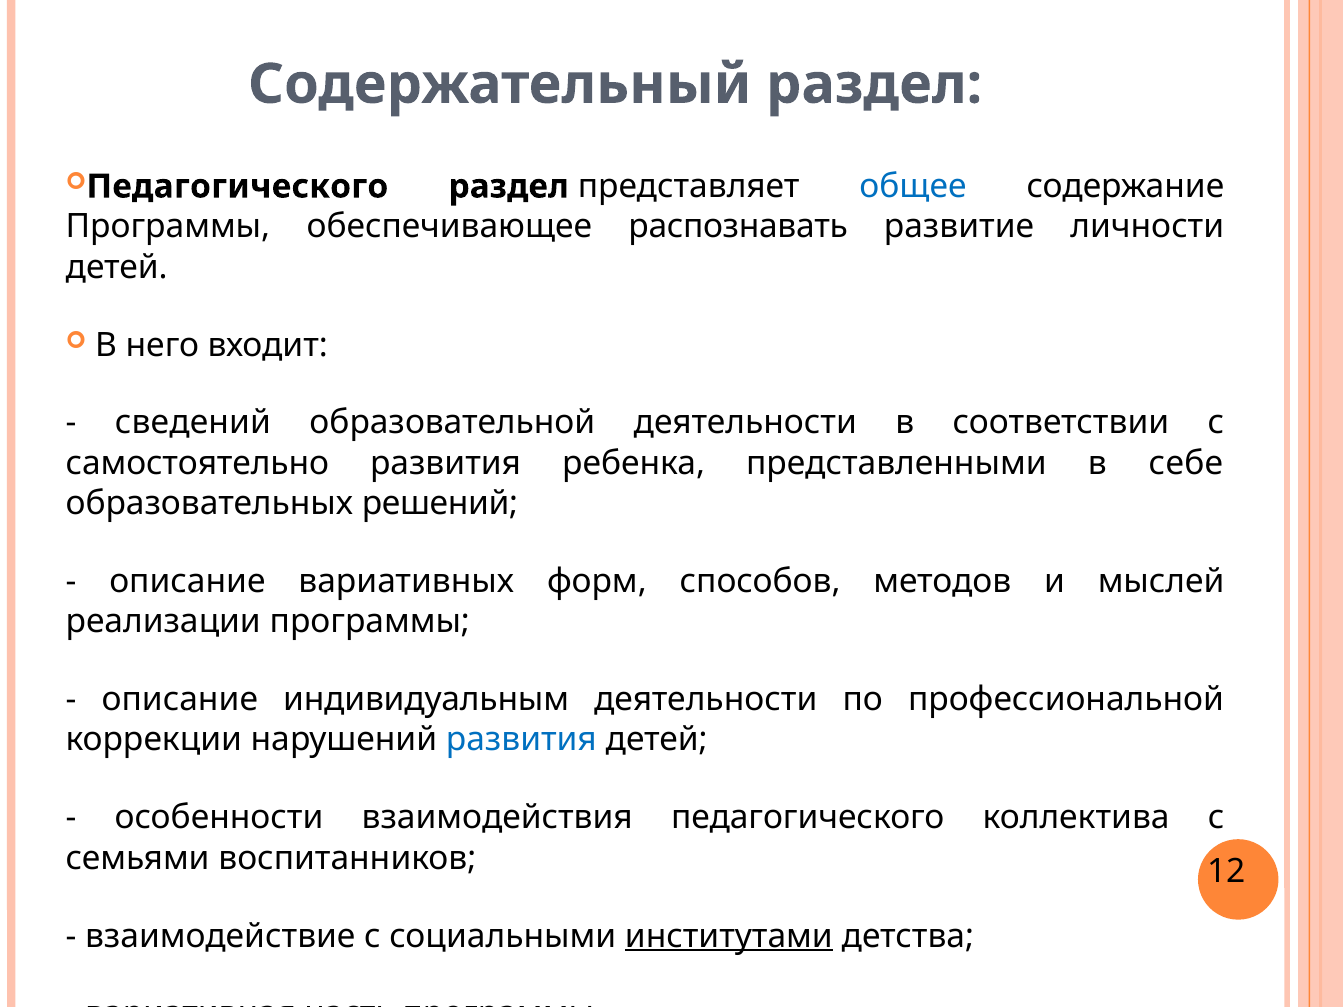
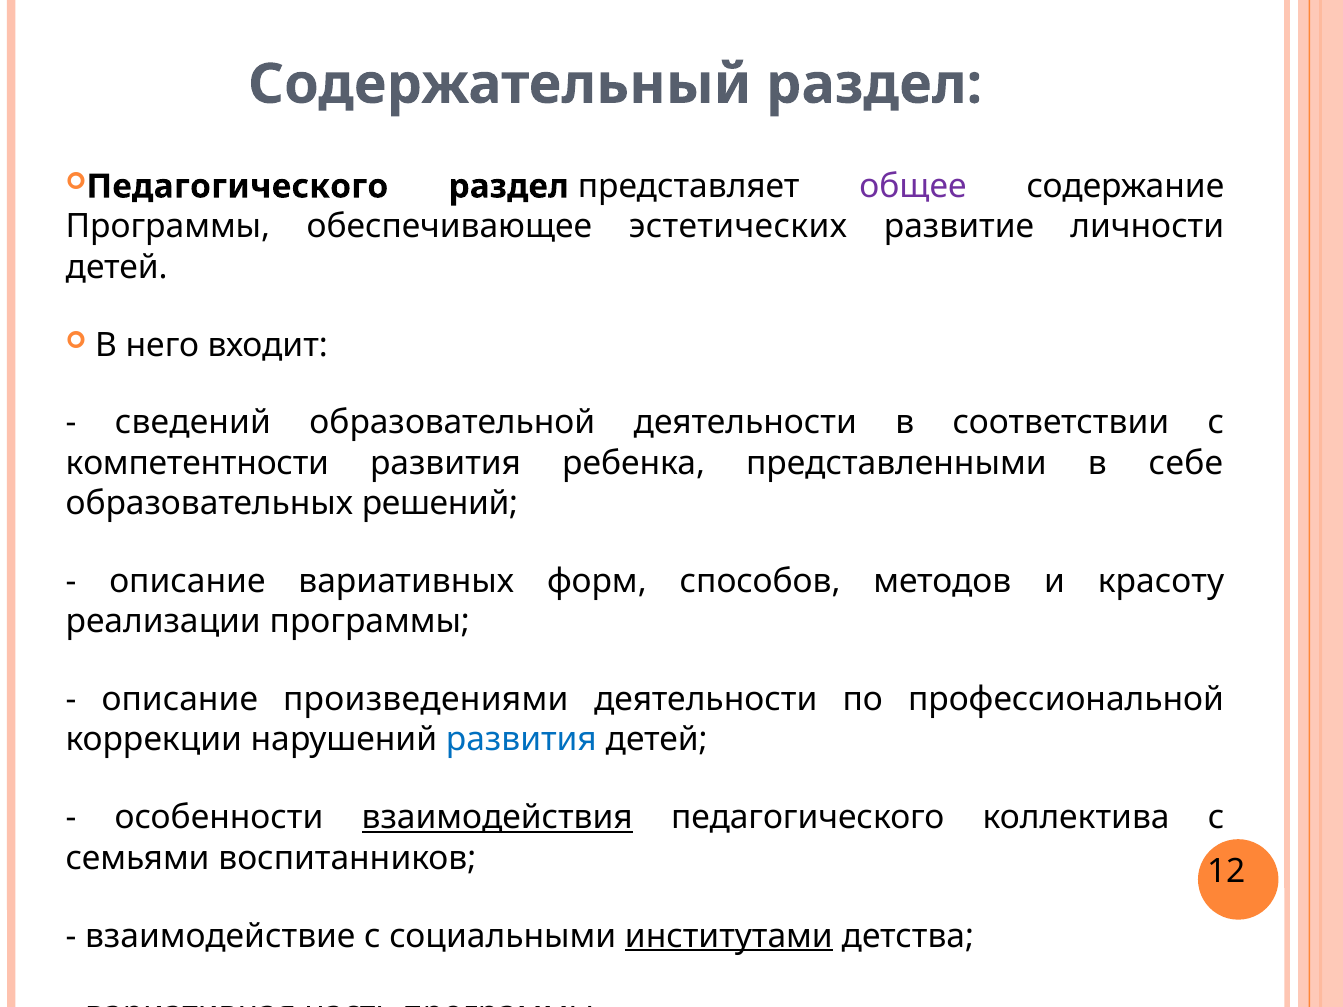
общее colour: blue -> purple (913, 187)
распознавать: распознавать -> эстетических (738, 227)
самостоятельно: самостоятельно -> компетентности (197, 463)
мыслей: мыслей -> красоту (1161, 581)
индивидуальным: индивидуальным -> произведениями (426, 700)
взаимодействия underline: none -> present (497, 818)
